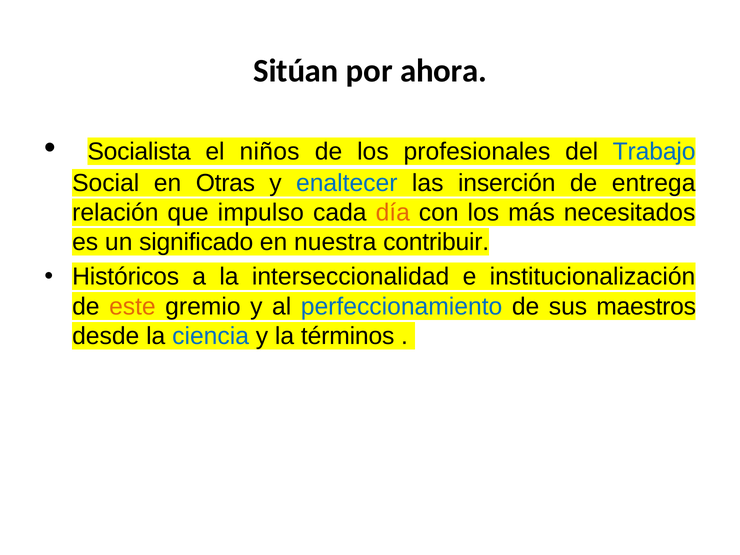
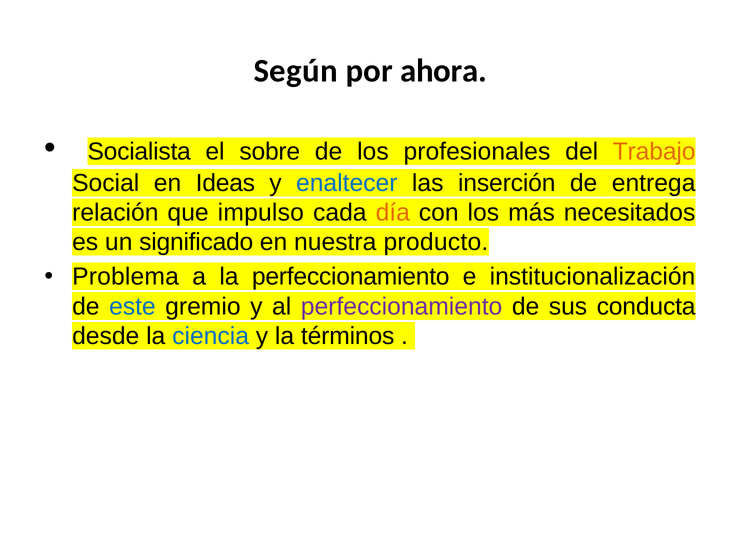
Sitúan: Sitúan -> Según (296, 71)
niños: niños -> sobre (270, 152)
Trabajo colour: blue -> orange (654, 152)
Otras: Otras -> Ideas (225, 183)
contribuir: contribuir -> producto (436, 242)
Históricos: Históricos -> Problema (126, 277)
la interseccionalidad: interseccionalidad -> perfeccionamiento (351, 277)
este colour: orange -> blue (132, 306)
perfeccionamiento colour: blue -> purple (402, 306)
maestros: maestros -> conducta (646, 306)
